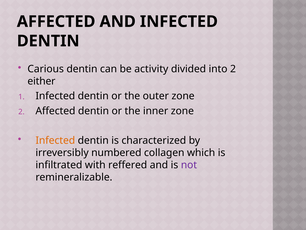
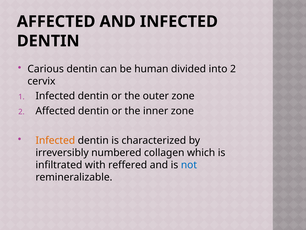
activity: activity -> human (151, 69)
either: either -> cervix (41, 81)
not colour: purple -> blue (189, 165)
